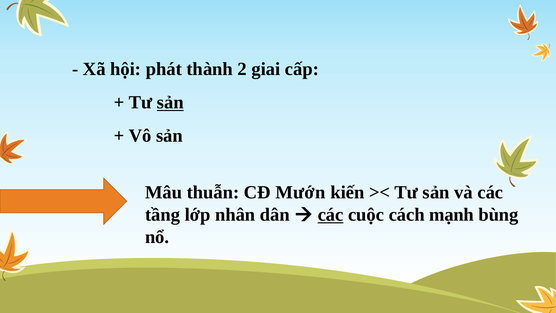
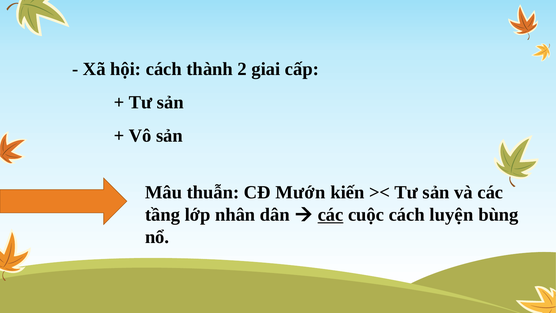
hội phát: phát -> cách (164, 69)
sản underline: present -> none (170, 102)
mạnh: mạnh -> luyện (451, 215)
